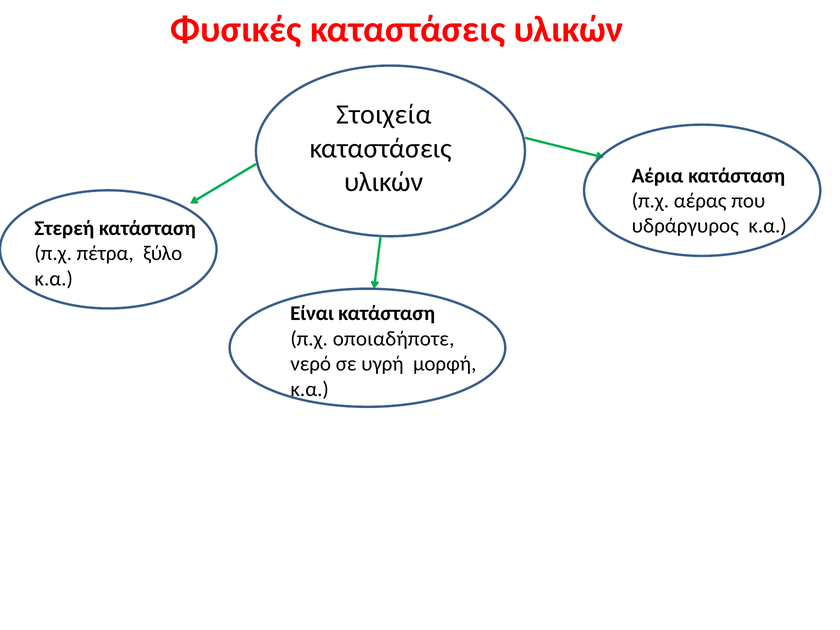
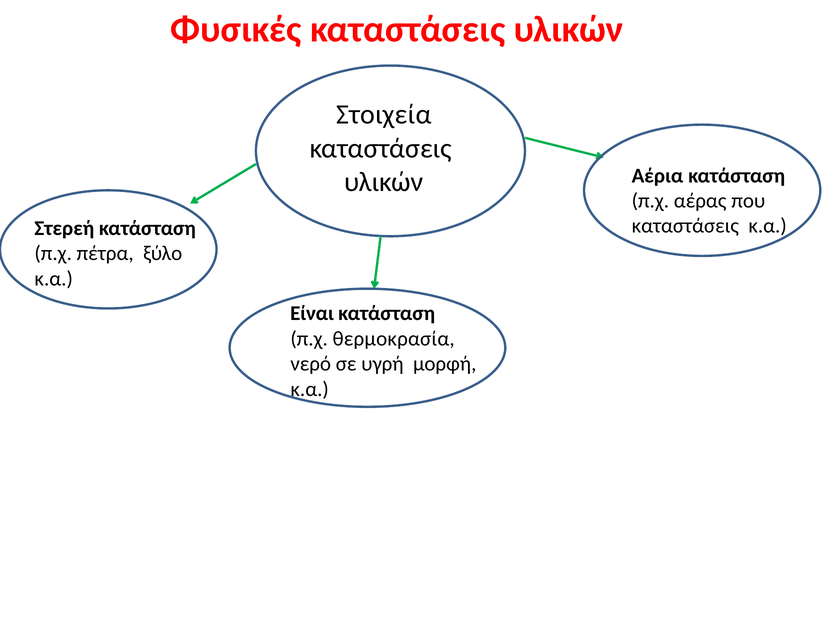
υδράργυρος: υδράργυρος -> καταστάσεις (685, 226)
οποιαδήποτε: οποιαδήποτε -> θερμοκρασία (394, 339)
